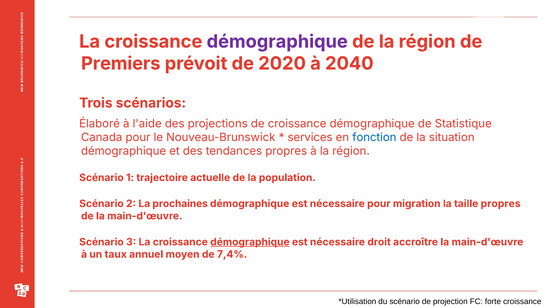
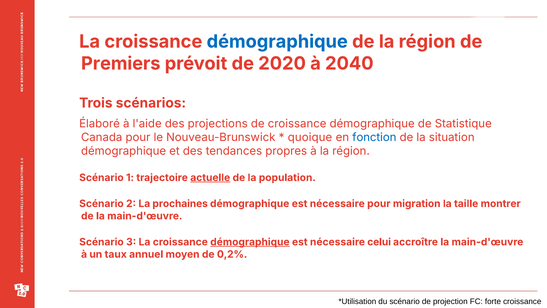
démographique colour: purple -> blue (277, 42)
services: services -> quoique (310, 137)
actuelle underline: none -> present (210, 177)
taille propres: propres -> montrer (501, 203)
droit: droit -> celui (379, 242)
7,4%: 7,4% -> 0,2% (232, 254)
